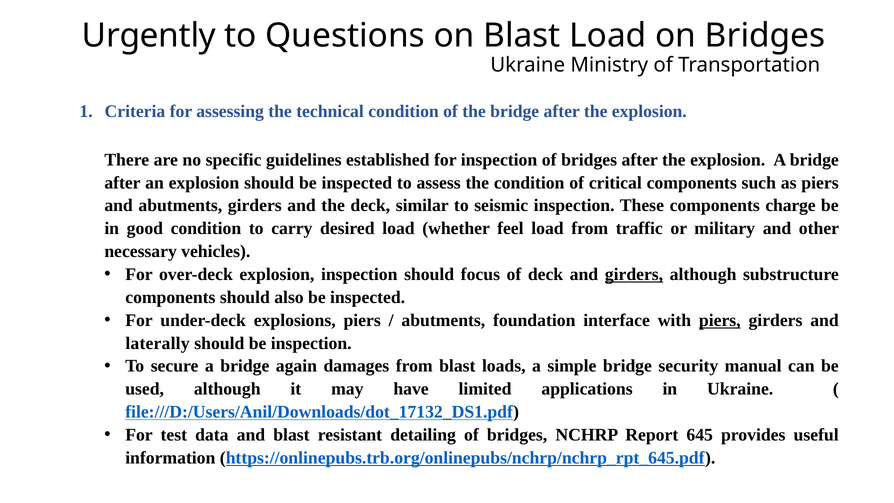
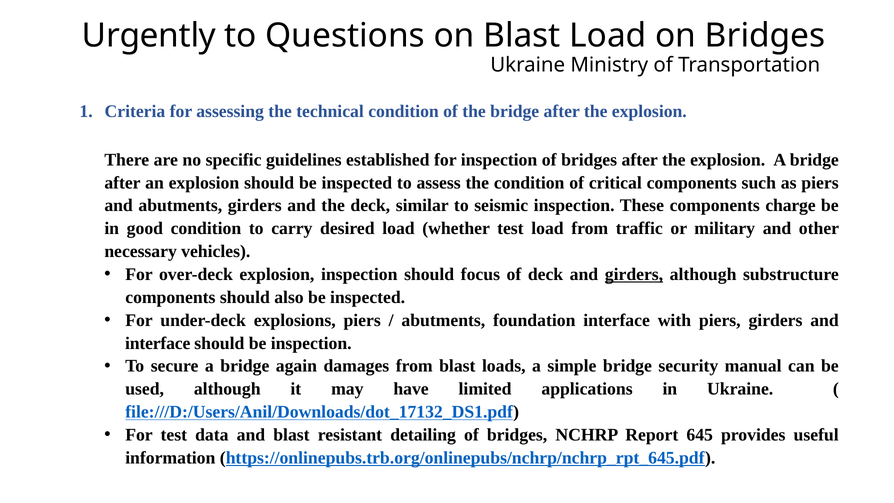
whether feel: feel -> test (510, 229)
piers underline: present -> none (720, 320)
laterally: laterally -> interface (158, 343)
